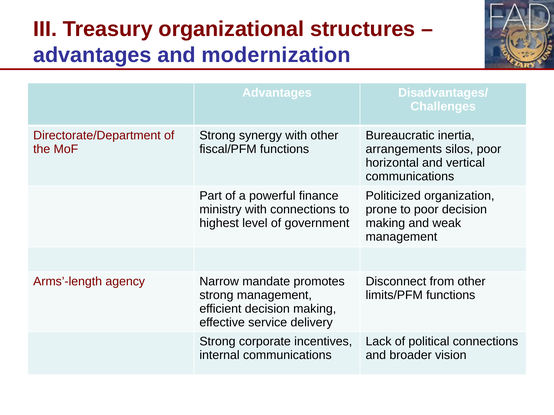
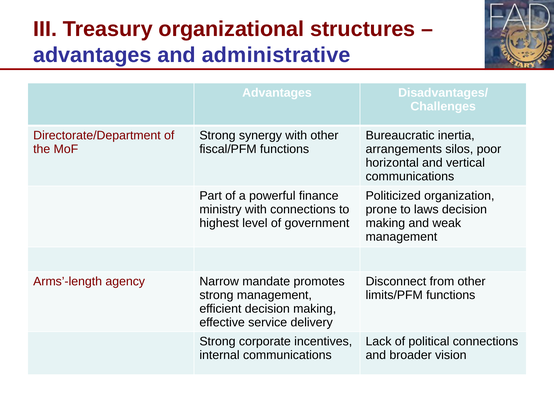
modernization: modernization -> administrative (276, 55)
to poor: poor -> laws (426, 210)
